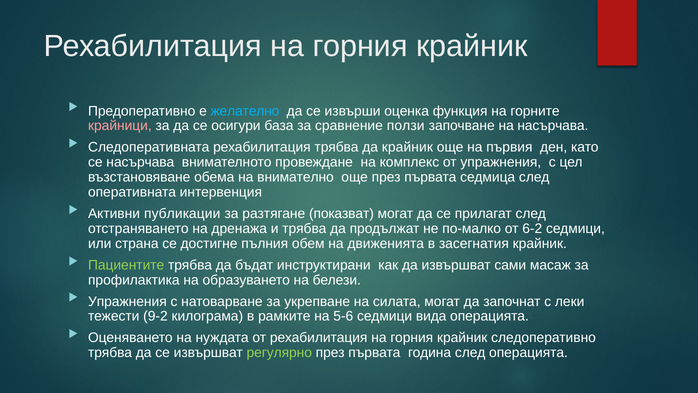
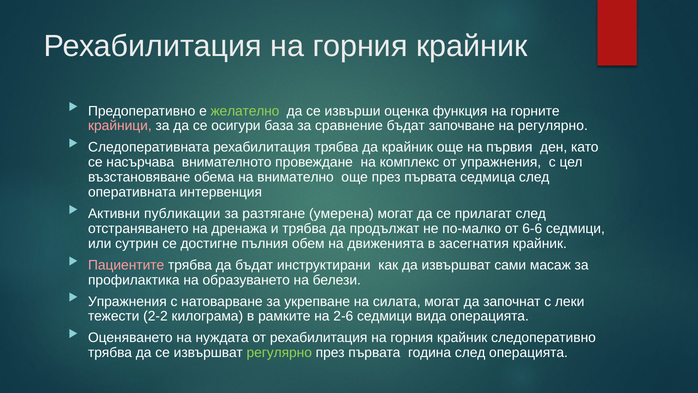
желателно colour: light blue -> light green (245, 111)
сравнение ползи: ползи -> бъдат (406, 126)
на насърчава: насърчава -> регулярно (553, 126)
показват: показват -> умерена (341, 213)
6-2: 6-2 -> 6-6 (532, 228)
страна: страна -> сутрин (137, 243)
Пациентите colour: light green -> pink (126, 265)
9-2: 9-2 -> 2-2 (155, 316)
5-6: 5-6 -> 2-6 (343, 316)
